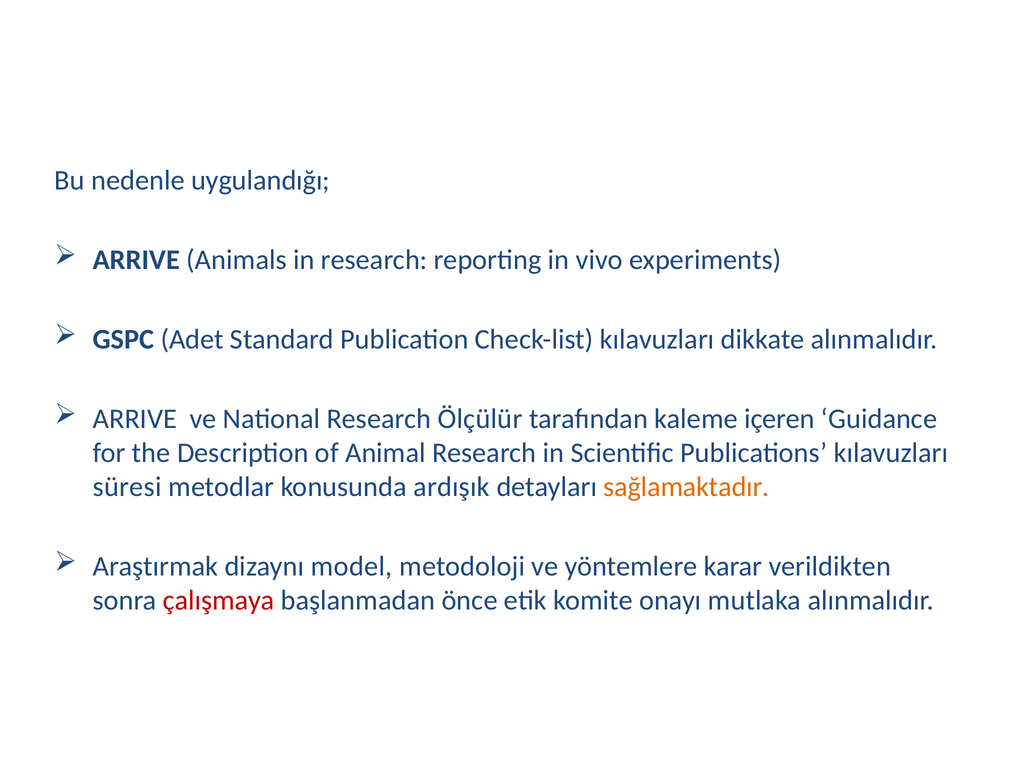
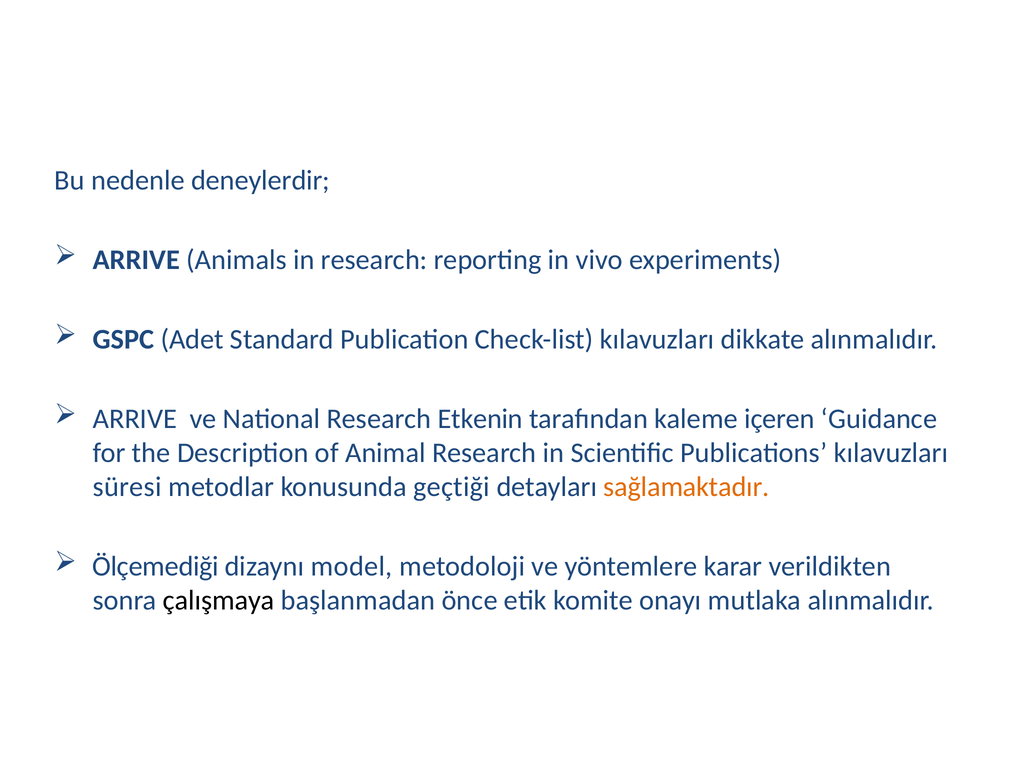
uygulandığı: uygulandığı -> deneylerdir (261, 180)
Ölçülür: Ölçülür -> Etkenin (480, 419)
ardışık: ardışık -> geçtiği (452, 487)
Araştırmak: Araştırmak -> Ölçemediği (156, 566)
çalışmaya colour: red -> black (219, 600)
